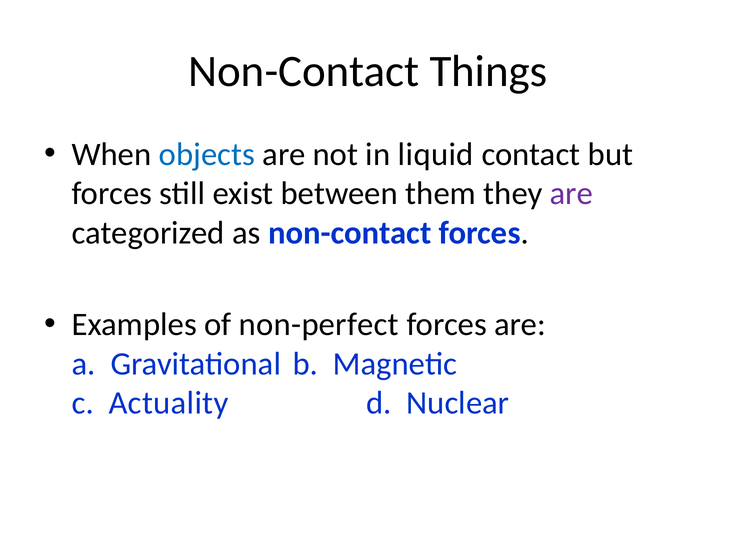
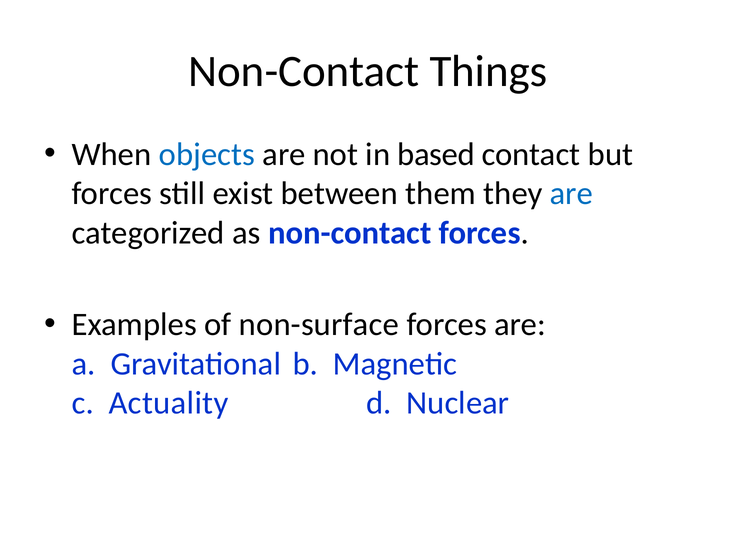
liquid: liquid -> based (436, 154)
are colour: purple -> blue (571, 194)
non-perfect: non-perfect -> non-surface (319, 325)
